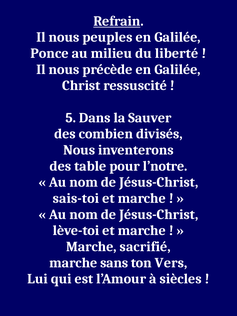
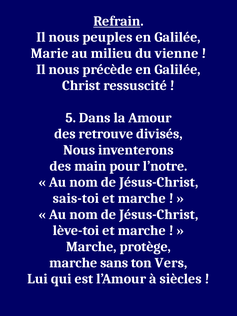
Ponce: Ponce -> Marie (50, 53)
liberté: liberté -> vienne (177, 53)
Sauver: Sauver -> Amour (150, 118)
combien: combien -> retrouve (106, 134)
table: table -> main (90, 166)
sacrifié: sacrifié -> protège (145, 247)
